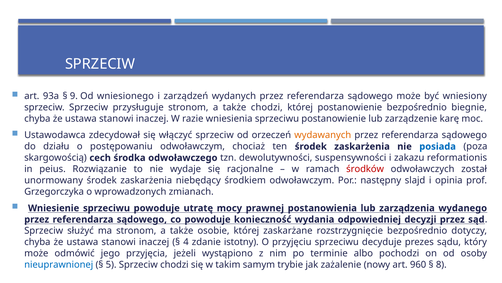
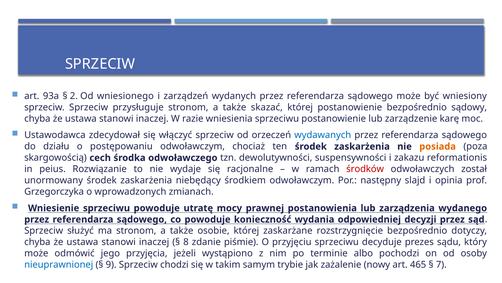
9: 9 -> 2 (74, 96)
także chodzi: chodzi -> skazać (267, 107)
biegnie: biegnie -> sądowy (469, 107)
wydawanych colour: orange -> blue (323, 135)
posiada colour: blue -> orange (438, 146)
4: 4 -> 8 (186, 242)
istotny: istotny -> piśmie (241, 242)
5: 5 -> 9 (111, 264)
960: 960 -> 465 (418, 264)
8: 8 -> 7 (441, 264)
